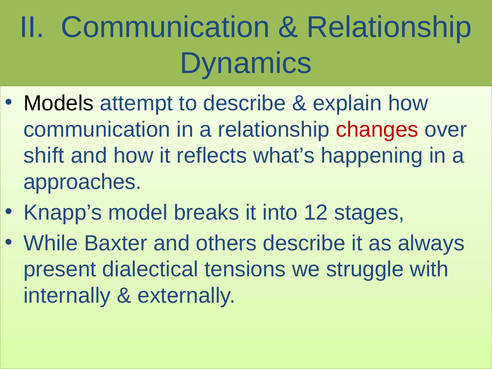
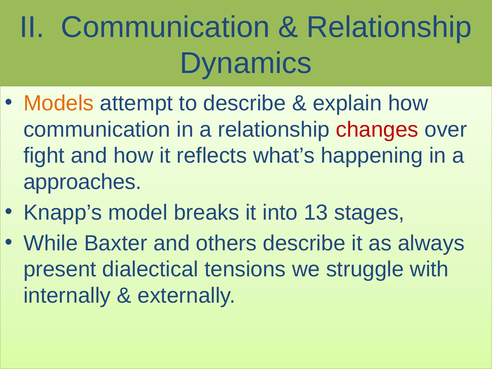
Models colour: black -> orange (59, 103)
shift: shift -> fight (44, 156)
12: 12 -> 13 (316, 213)
